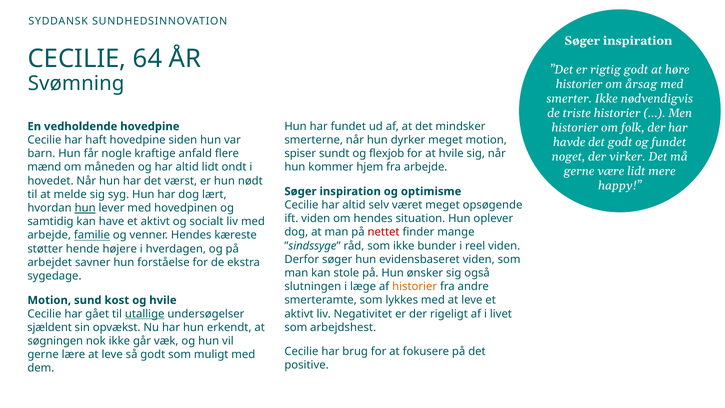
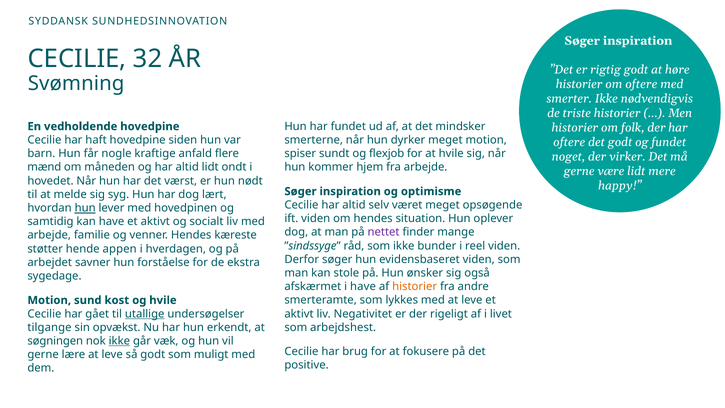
64: 64 -> 32 (148, 59)
om årsag: årsag -> oftere (641, 84)
havde: havde -> oftere (569, 142)
nettet colour: red -> purple (384, 232)
familie underline: present -> none (92, 235)
højere: højere -> appen (120, 249)
slutningen: slutningen -> afskærmet (313, 287)
i læge: læge -> have (363, 287)
sjældent: sjældent -> tilgange (49, 327)
ikke underline: none -> present (119, 341)
